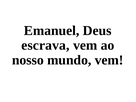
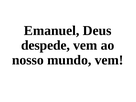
escrava: escrava -> despede (45, 45)
